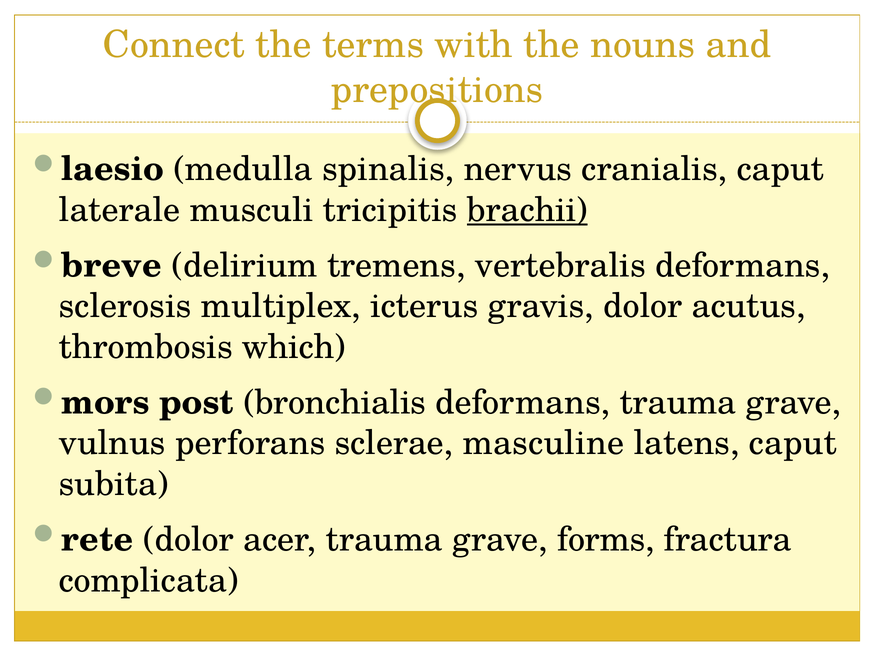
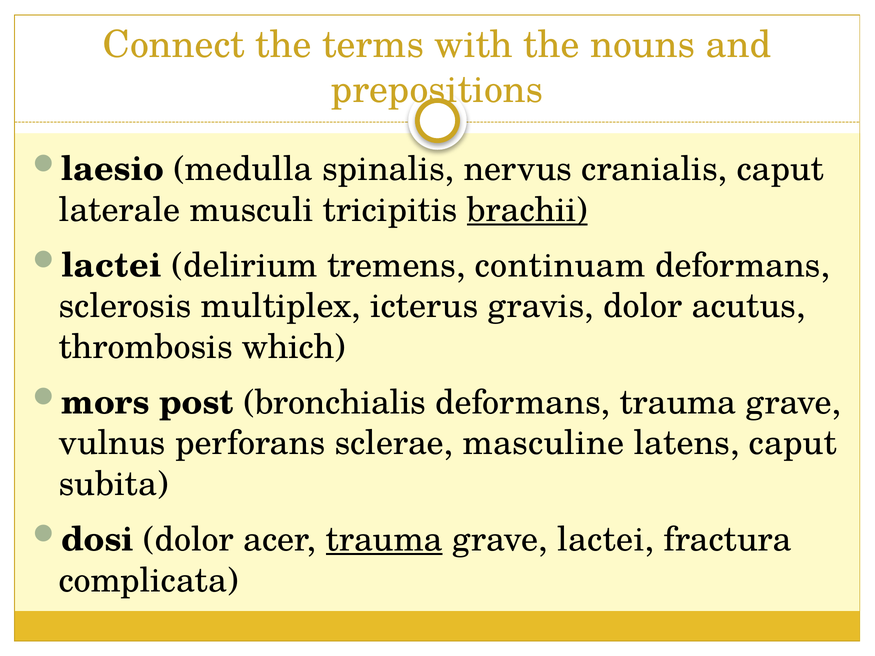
breve: breve -> lactei (112, 265)
vertebralis: vertebralis -> continuam (560, 265)
rete: rete -> dosi (98, 540)
trauma underline: none -> present (384, 540)
grave forms: forms -> lactei (606, 540)
